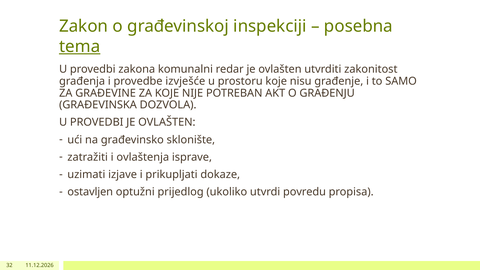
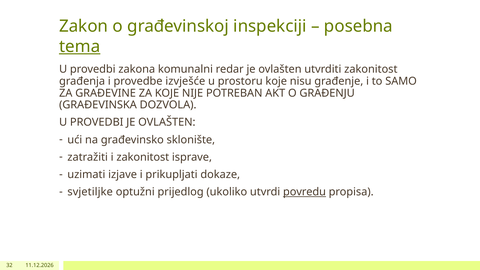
i ovlaštenja: ovlaštenja -> zakonitost (143, 157)
ostavljen: ostavljen -> svjetiljke (90, 192)
povredu underline: none -> present (305, 192)
